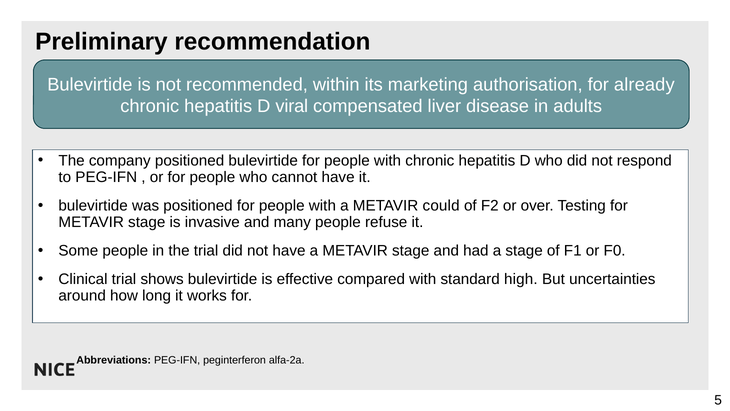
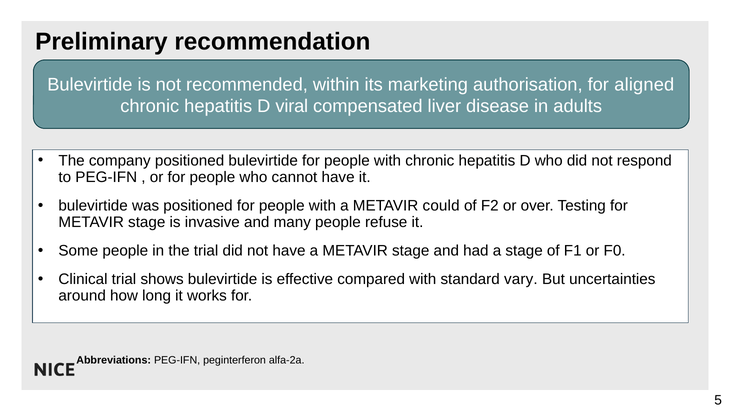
already: already -> aligned (644, 84)
high: high -> vary (521, 279)
